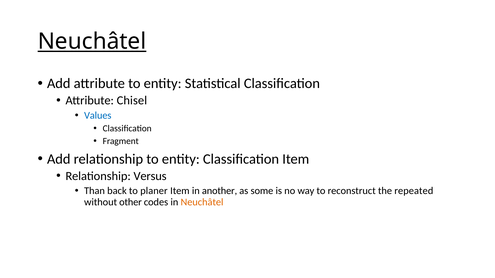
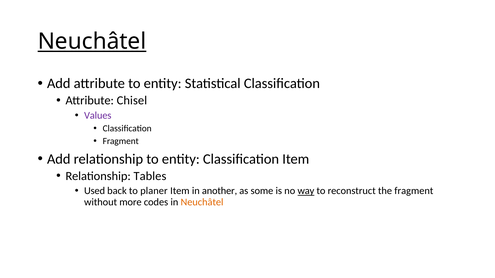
Values colour: blue -> purple (98, 116)
Versus: Versus -> Tables (150, 176)
Than: Than -> Used (95, 191)
way underline: none -> present (306, 191)
the repeated: repeated -> fragment (414, 191)
other: other -> more (130, 202)
